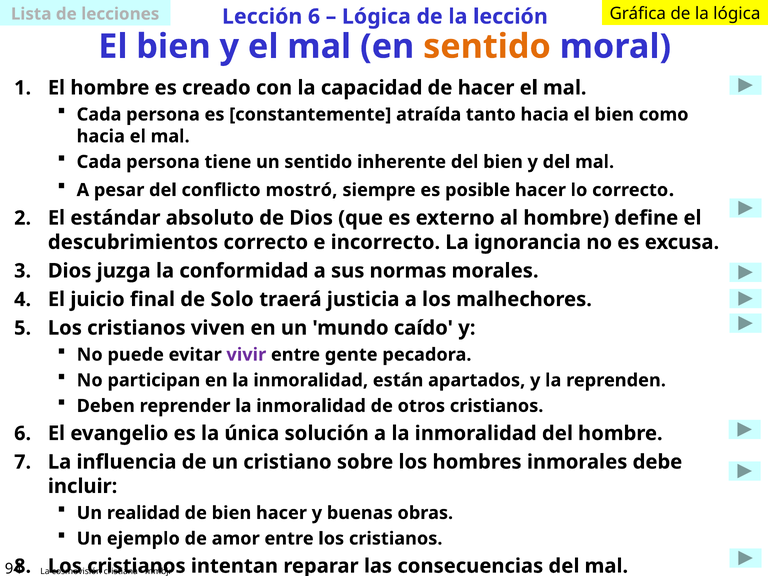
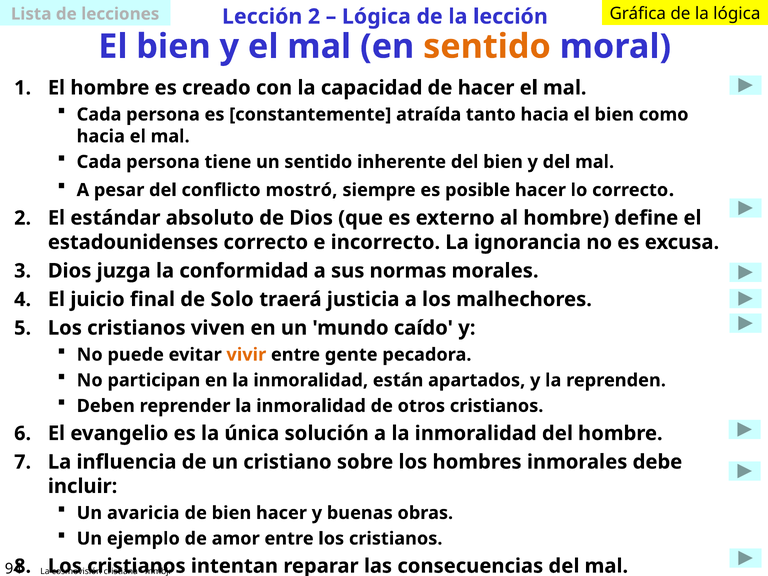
Lección 6: 6 -> 2 (314, 17)
descubrimientos: descubrimientos -> estadounidenses (133, 242)
vivir colour: purple -> orange (246, 355)
realidad: realidad -> avaricia (143, 513)
